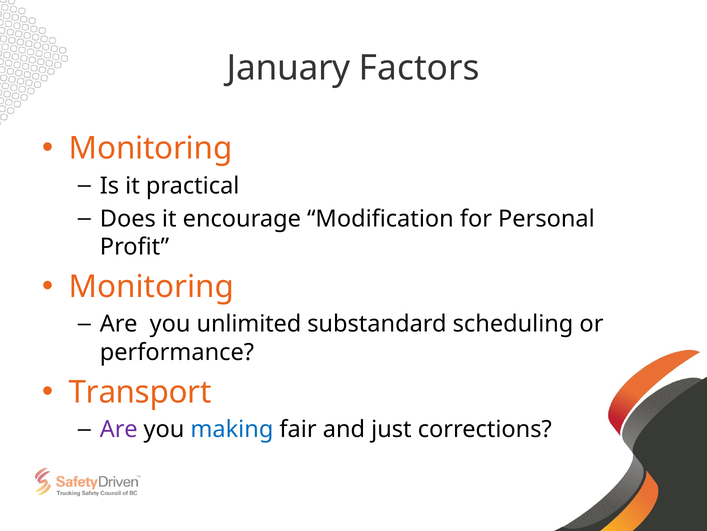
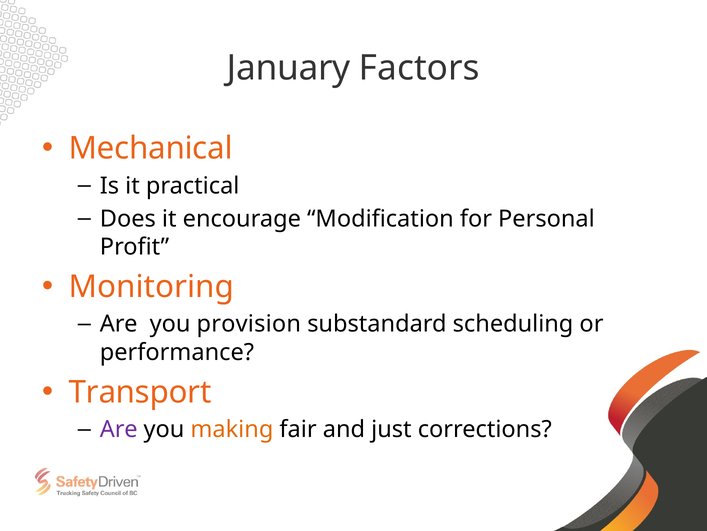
Monitoring: Monitoring -> Mechanical (151, 148)
unlimited: unlimited -> provision (249, 324)
making colour: blue -> orange (232, 429)
